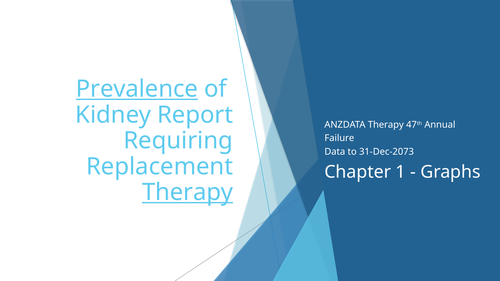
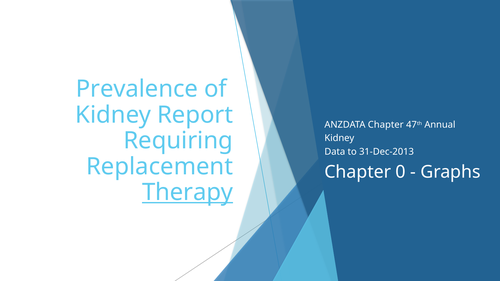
Prevalence underline: present -> none (137, 89)
ANZDATA Therapy: Therapy -> Chapter (386, 125)
Failure: Failure -> Kidney (339, 138)
31-Dec-2073: 31-Dec-2073 -> 31-Dec-2013 (387, 152)
1: 1 -> 0 (401, 172)
